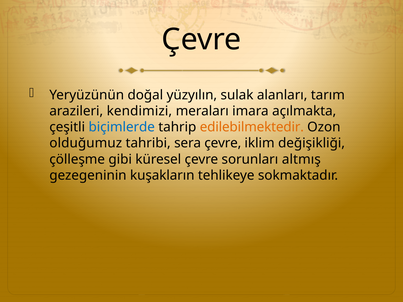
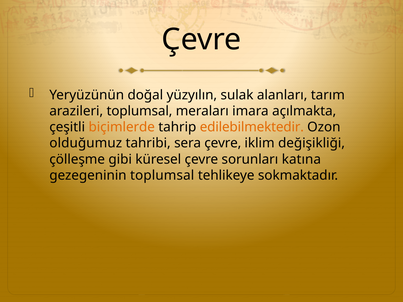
arazileri kendimizi: kendimizi -> toplumsal (139, 111)
biçimlerde colour: blue -> orange (122, 127)
altmış: altmış -> katına (301, 159)
gezegeninin kuşakların: kuşakların -> toplumsal (162, 176)
